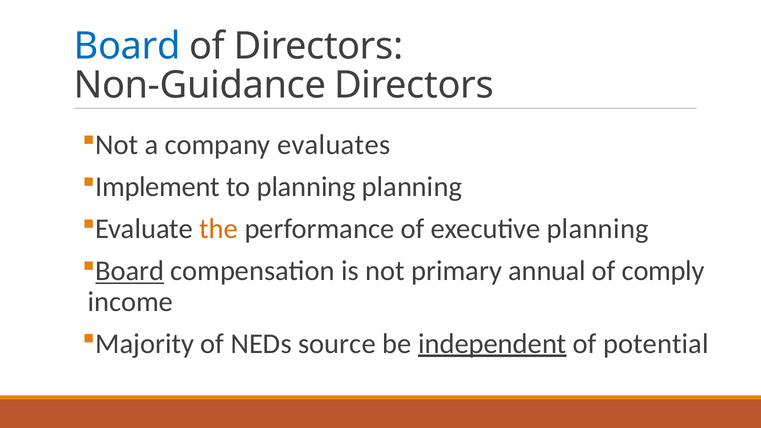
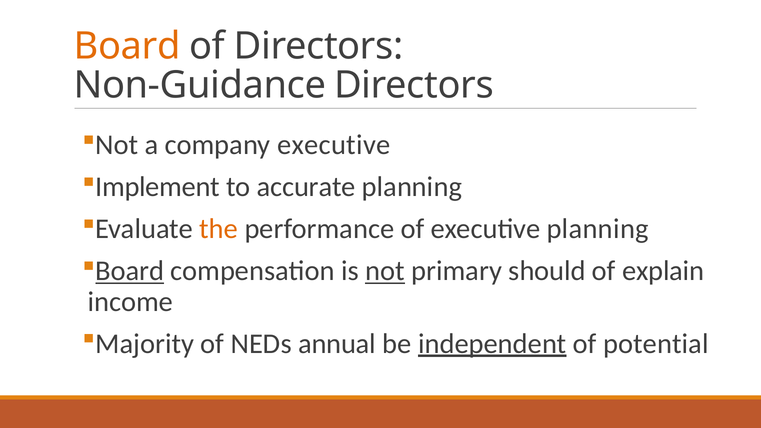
Board colour: blue -> orange (127, 46)
company evaluates: evaluates -> executive (334, 145)
to planning: planning -> accurate (306, 187)
not underline: none -> present (385, 271)
annual: annual -> should (547, 271)
comply: comply -> explain (663, 271)
source: source -> annual (337, 344)
